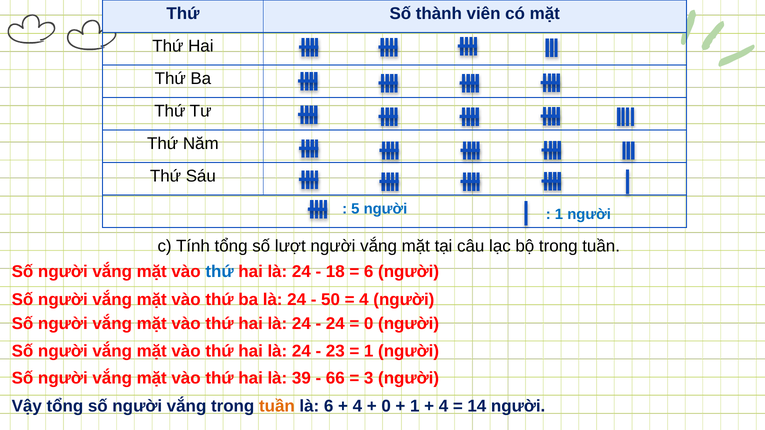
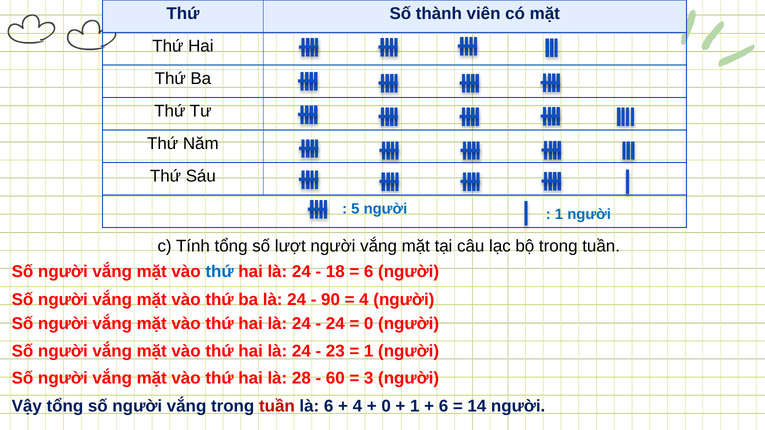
50: 50 -> 90 (331, 300)
39: 39 -> 28 (301, 379)
66: 66 -> 60 (335, 379)
tuần colour: orange -> red (277, 407)
4: 4 -> 6 (443, 407)
